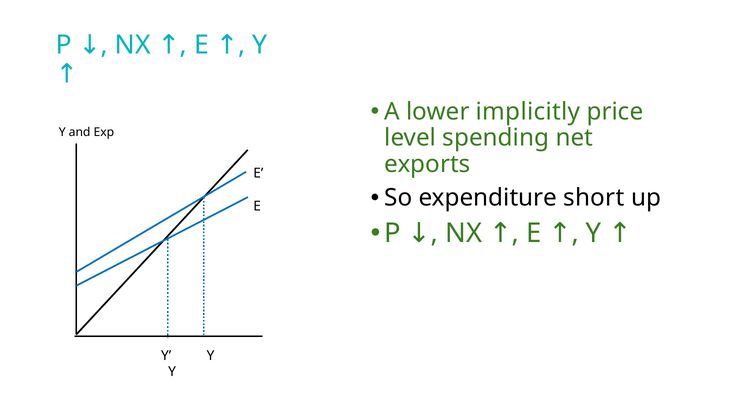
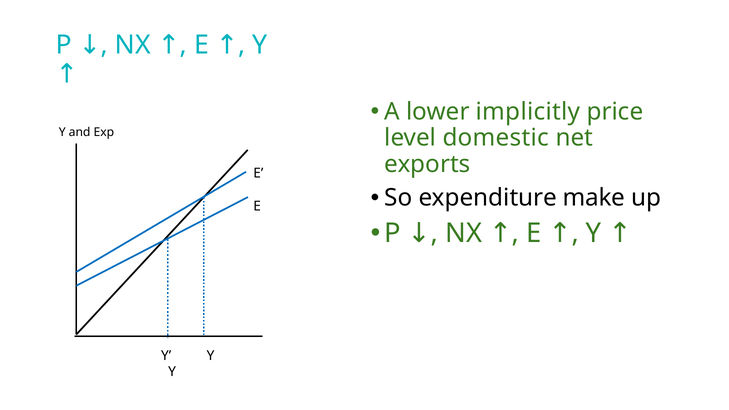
spending: spending -> domestic (496, 138)
short: short -> make (594, 198)
